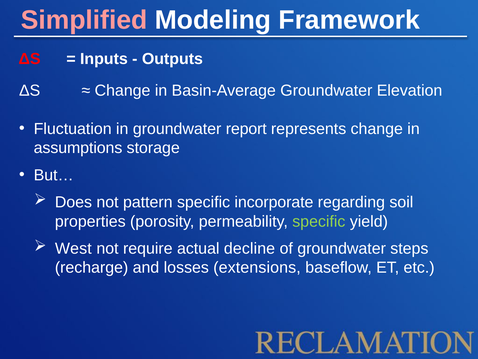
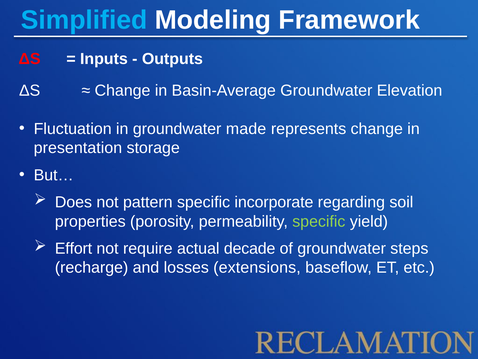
Simplified colour: pink -> light blue (84, 20)
report: report -> made (246, 129)
assumptions: assumptions -> presentation (78, 148)
West: West -> Effort (73, 248)
decline: decline -> decade (250, 248)
